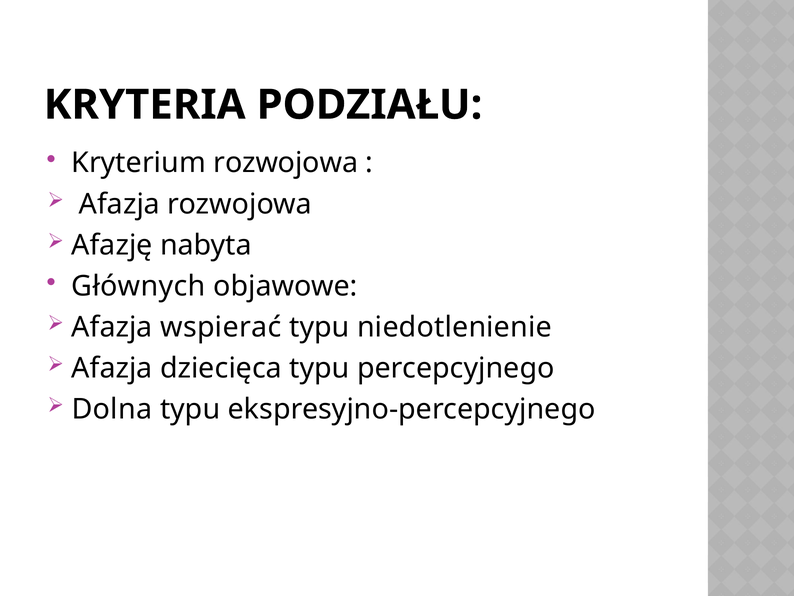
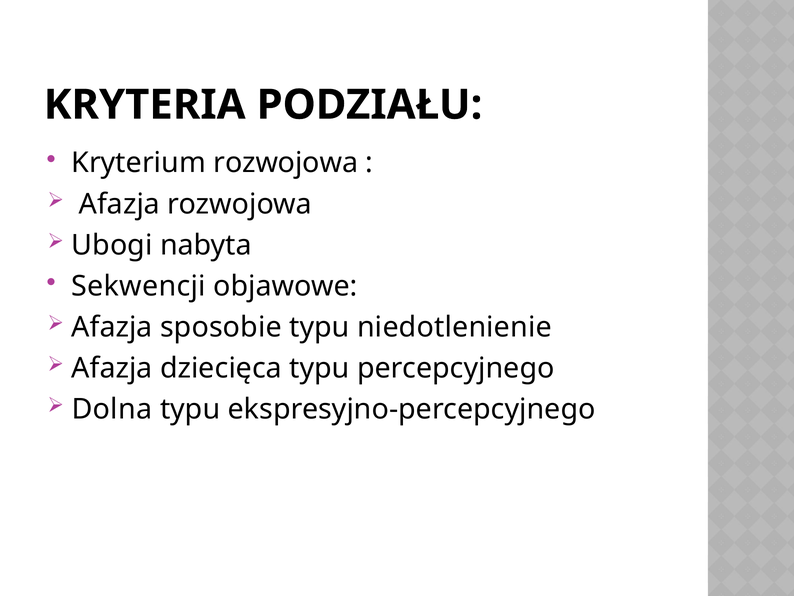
Afazję: Afazję -> Ubogi (112, 245)
Głównych: Głównych -> Sekwencji (138, 286)
wspierać: wspierać -> sposobie (221, 327)
